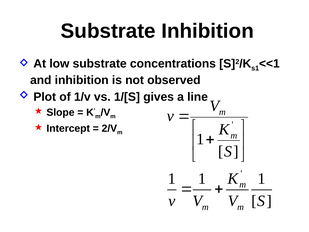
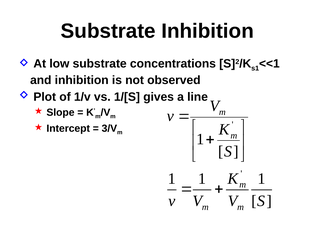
2/V: 2/V -> 3/V (109, 128)
